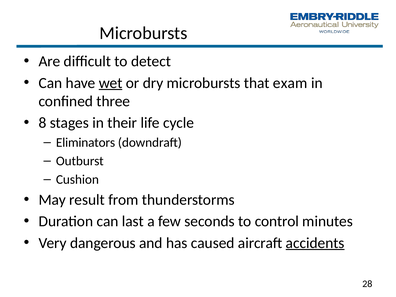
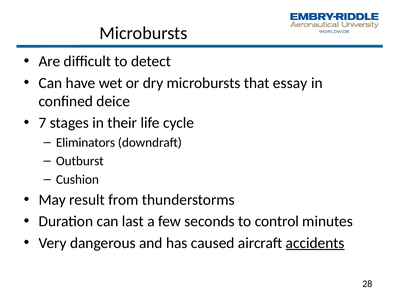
wet underline: present -> none (111, 83)
exam: exam -> essay (290, 83)
three: three -> deice (113, 101)
8: 8 -> 7 (43, 123)
